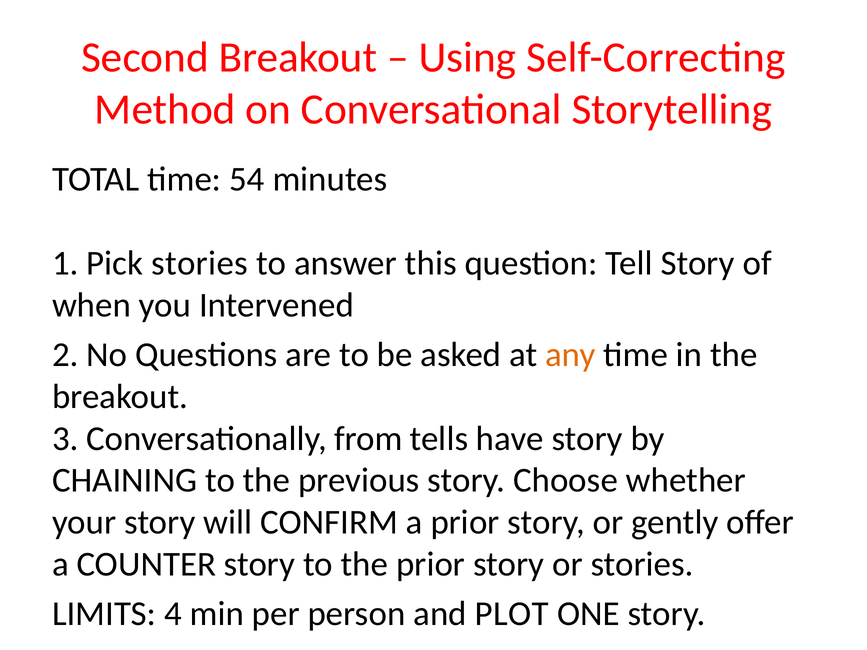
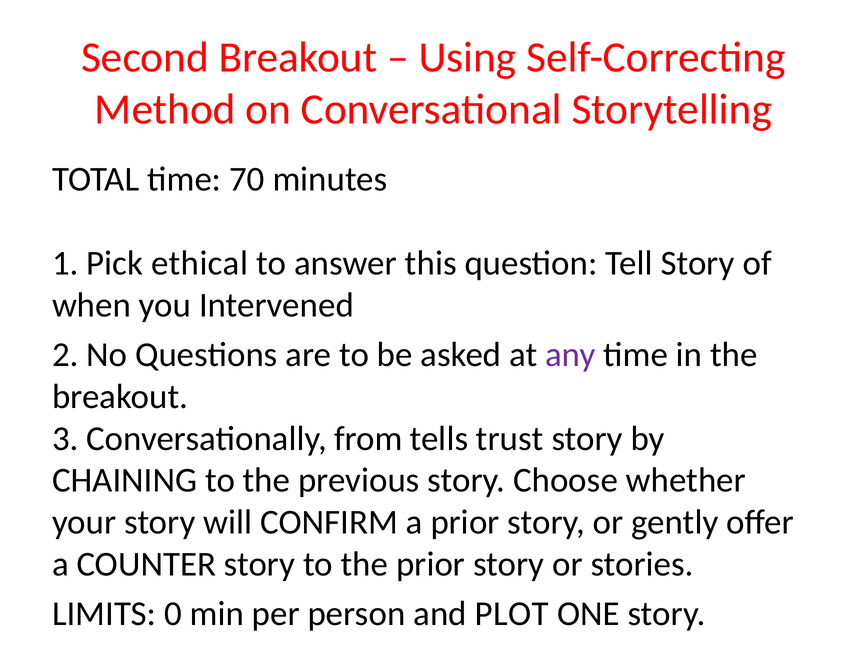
54: 54 -> 70 (247, 179)
Pick stories: stories -> ethical (200, 263)
any colour: orange -> purple (570, 355)
have: have -> trust (510, 439)
4: 4 -> 0 (173, 614)
